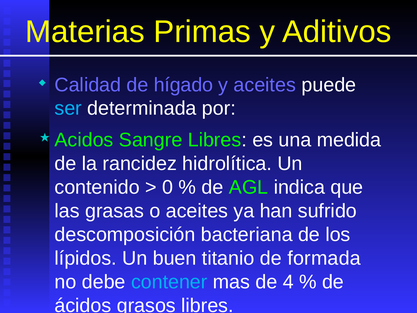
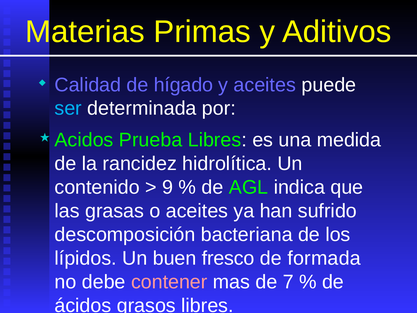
Sangre: Sangre -> Prueba (151, 140)
0: 0 -> 9 (168, 187)
titanio: titanio -> fresco (228, 258)
contener colour: light blue -> pink (169, 282)
4: 4 -> 7 (288, 282)
